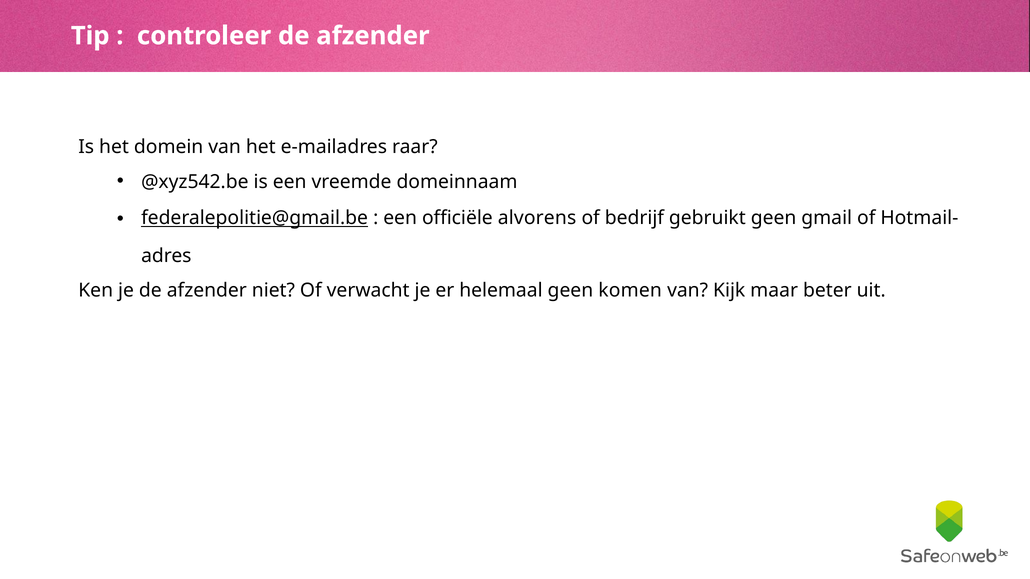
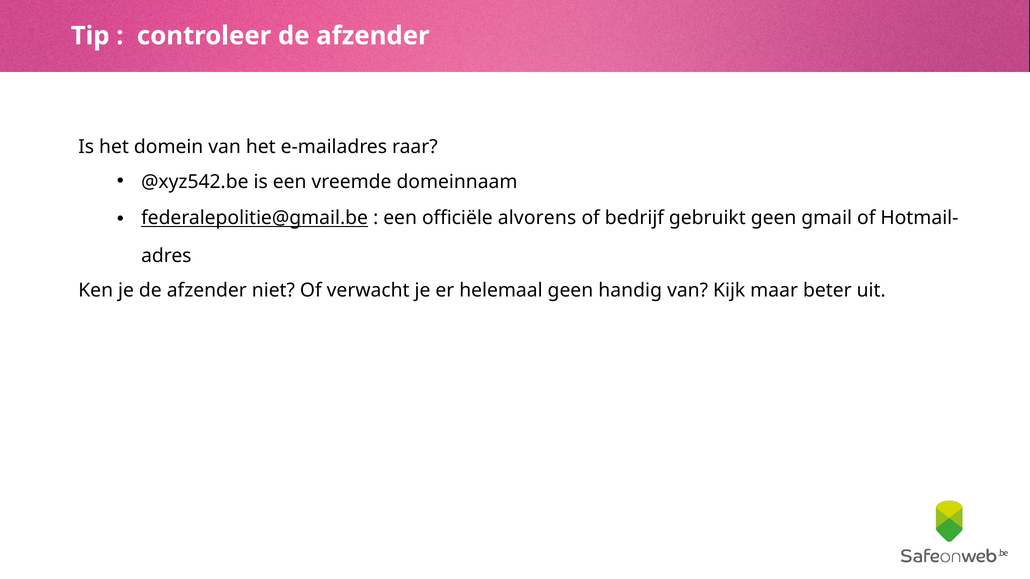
komen: komen -> handig (630, 291)
